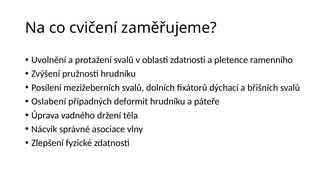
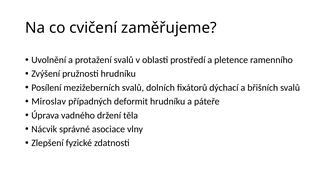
oblasti zdatnosti: zdatnosti -> prostředí (188, 60)
Oslabení: Oslabení -> Miroslav (49, 101)
